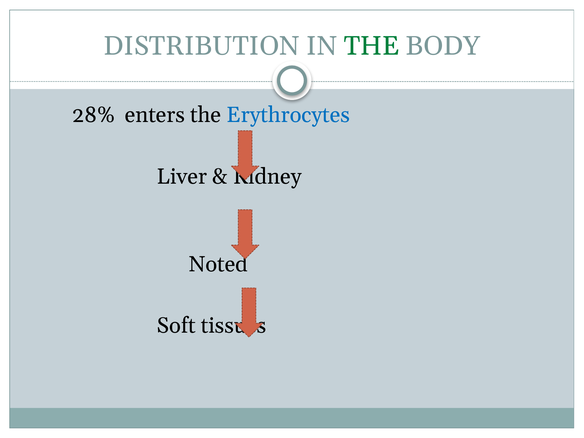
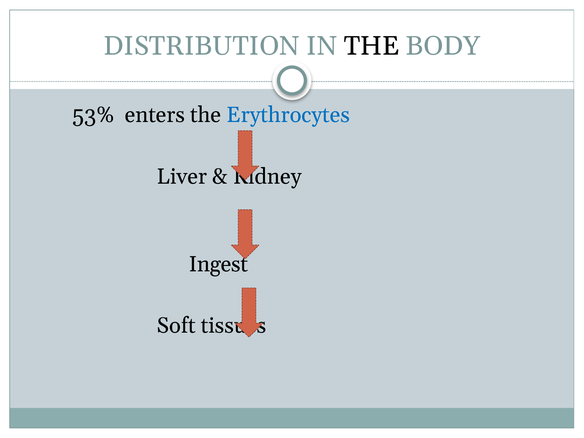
THE colour: green -> black (372, 46)
28%: 28% -> 53% (93, 115)
Noted: Noted -> Ingest (218, 264)
